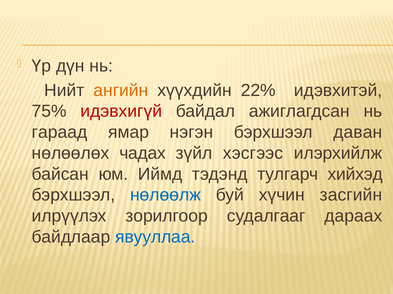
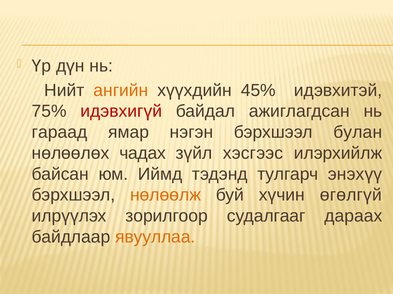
22%: 22% -> 45% (258, 91)
даван: даван -> булан (358, 132)
хийхэд: хийхэд -> энэхүү (355, 174)
нөлөөлж colour: blue -> orange (166, 195)
засгийн: засгийн -> өгөлгүй (351, 195)
явууллаа colour: blue -> orange (155, 237)
